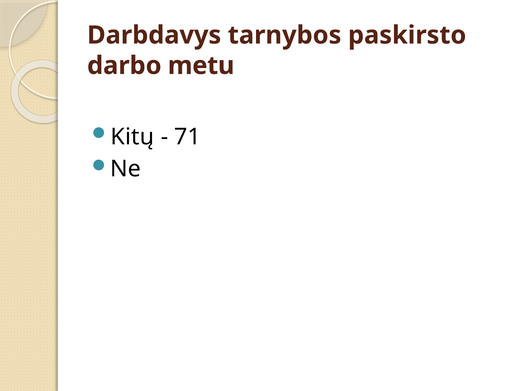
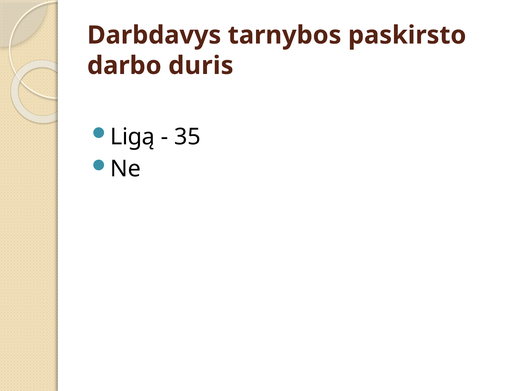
metu: metu -> duris (201, 66)
Kitų: Kitų -> Ligą (133, 137)
71: 71 -> 35 (187, 137)
